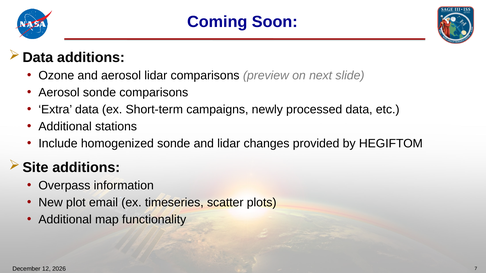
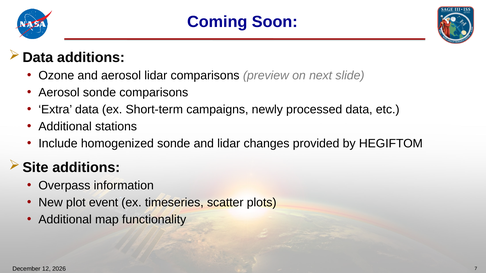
email: email -> event (104, 203)
